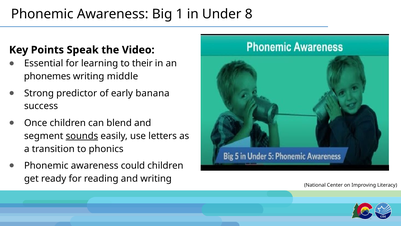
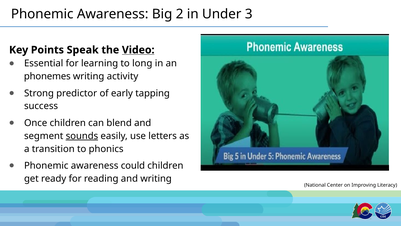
1: 1 -> 2 (180, 14)
8: 8 -> 3 (249, 14)
Video underline: none -> present (138, 50)
their: their -> long (142, 63)
middle: middle -> activity (123, 76)
banana: banana -> tapping (153, 93)
